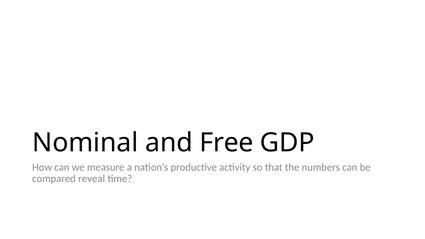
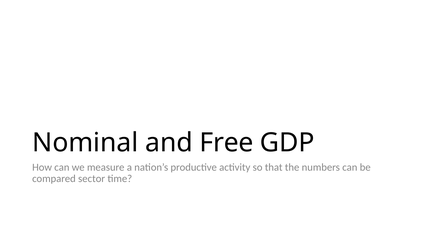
reveal: reveal -> sector (92, 179)
